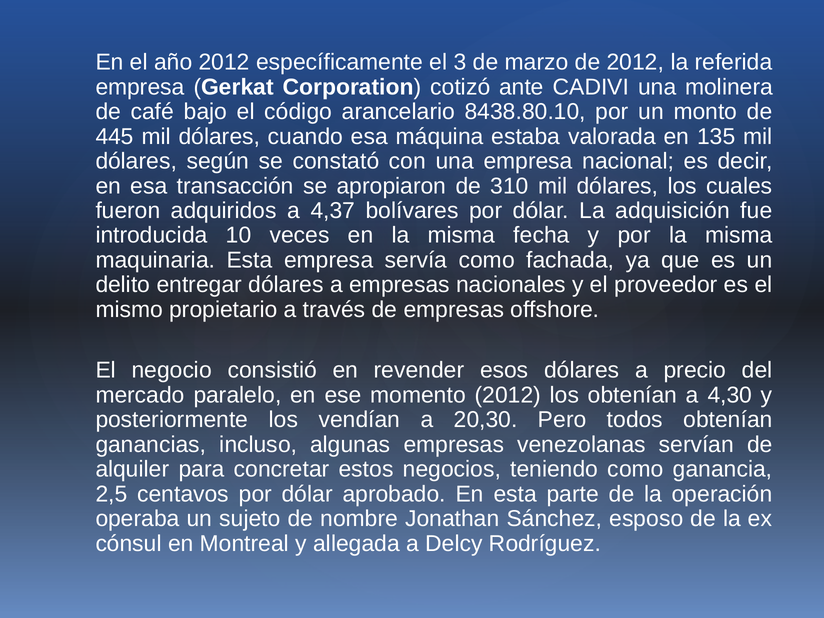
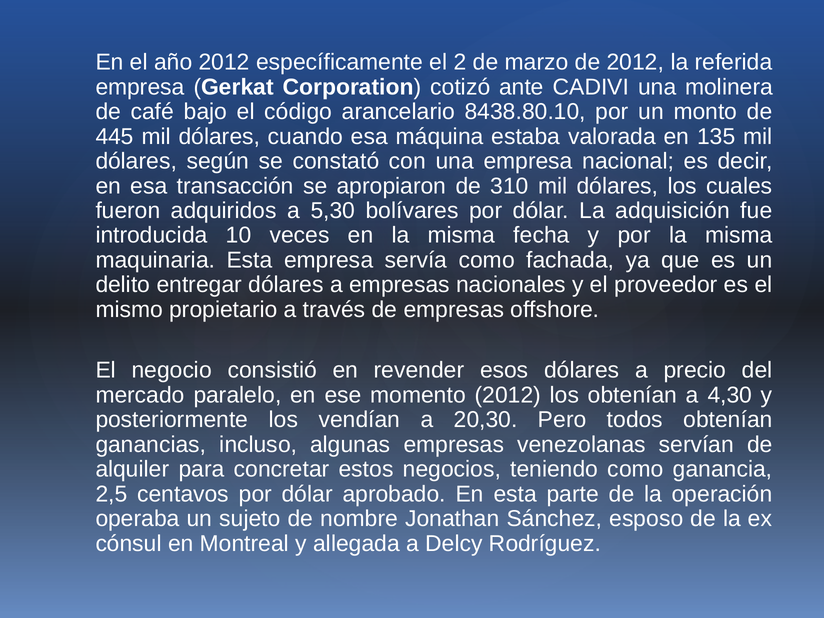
3: 3 -> 2 (460, 62)
4,37: 4,37 -> 5,30 (333, 211)
